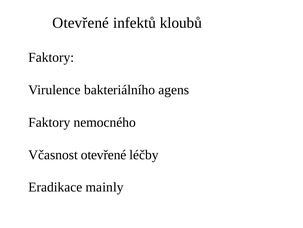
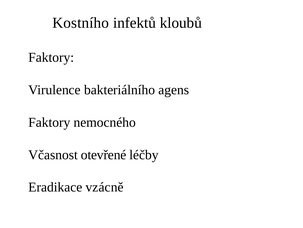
Otevřené: Otevřené -> Kostního (81, 23)
mainly: mainly -> vzácně (105, 187)
